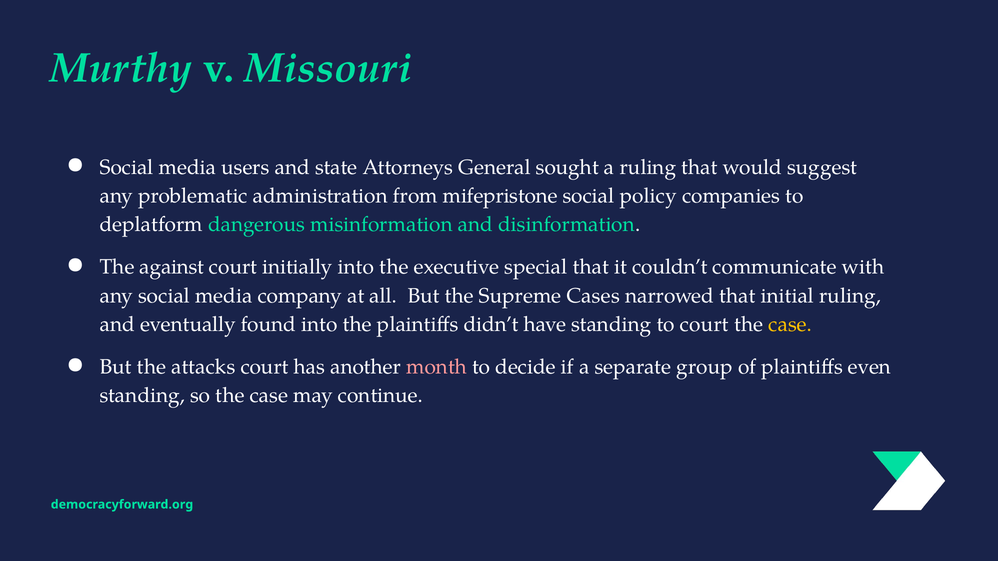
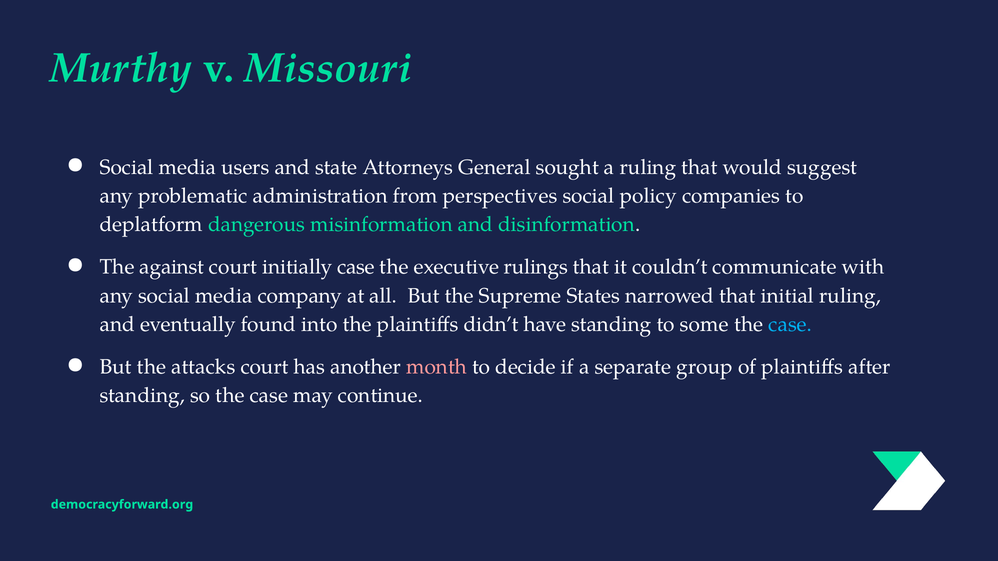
mifepristone: mifepristone -> perspectives (500, 196)
initially into: into -> case (356, 267)
special: special -> rulings (536, 267)
Cases: Cases -> States (593, 296)
to court: court -> some (704, 325)
case colour: yellow -> light blue (790, 325)
even: even -> after (869, 367)
